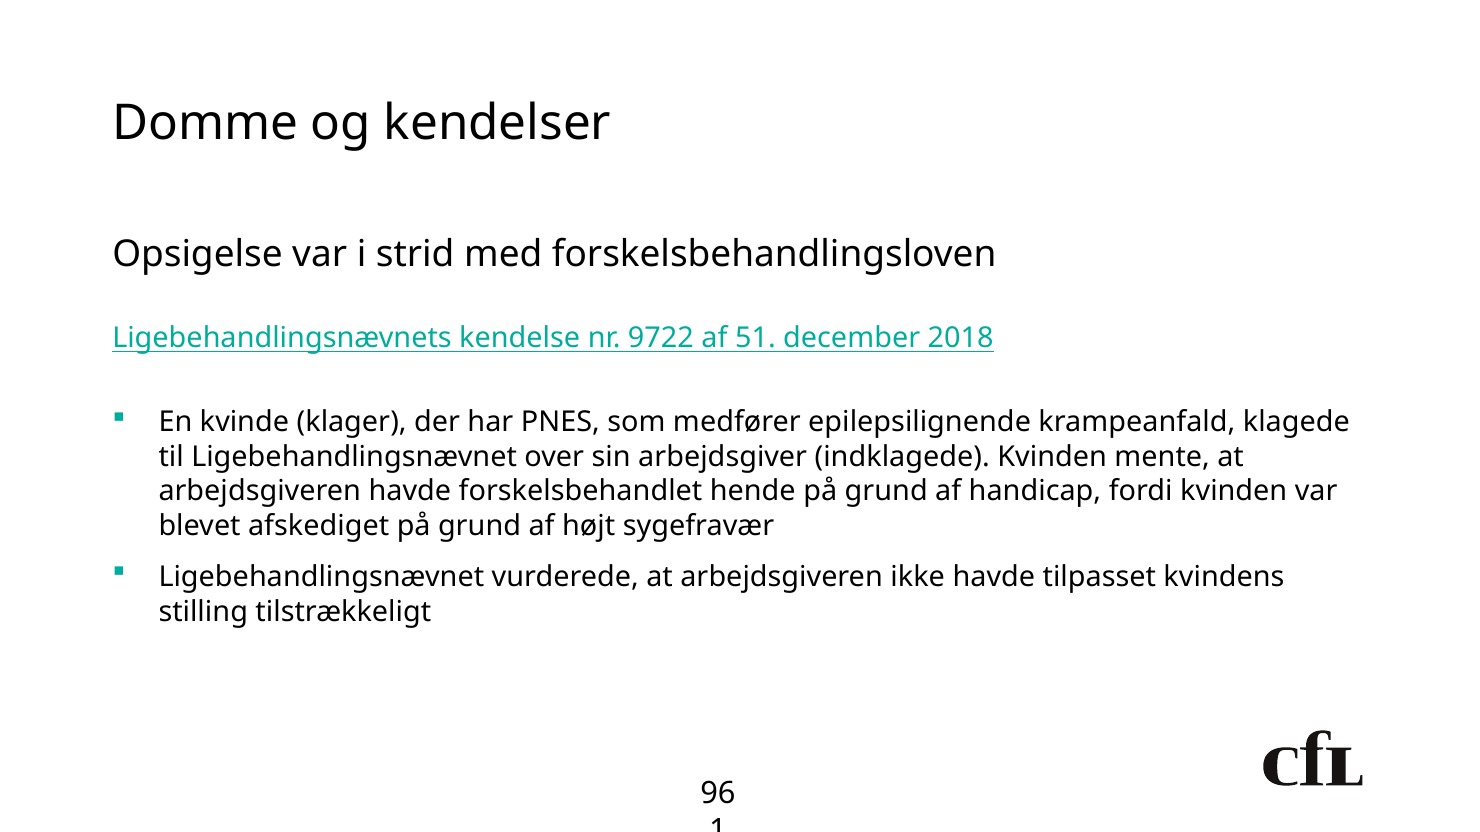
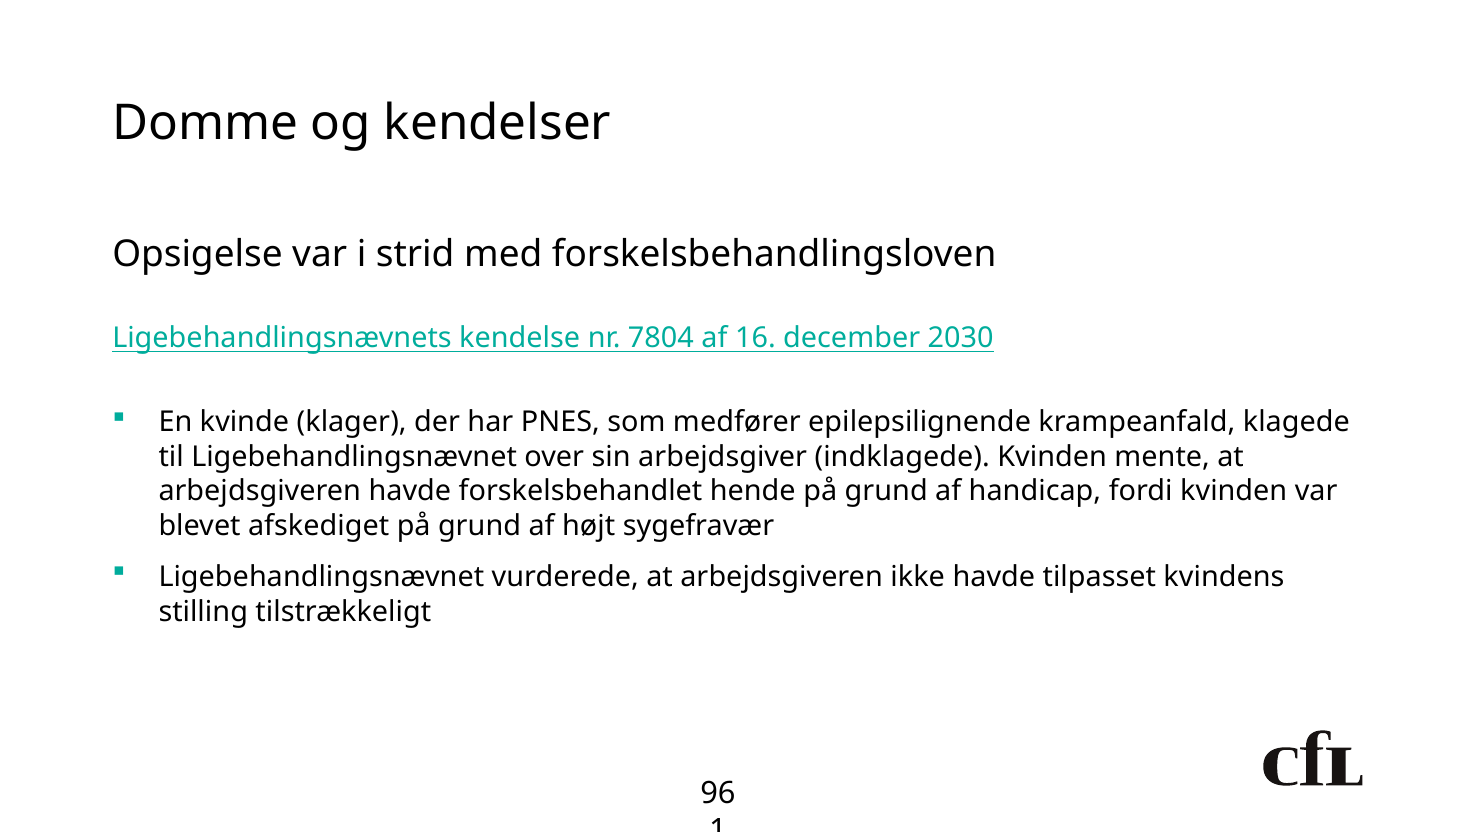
9722: 9722 -> 7804 (661, 338)
51: 51 -> 16 (755, 338)
2018: 2018 -> 2030 (961, 338)
